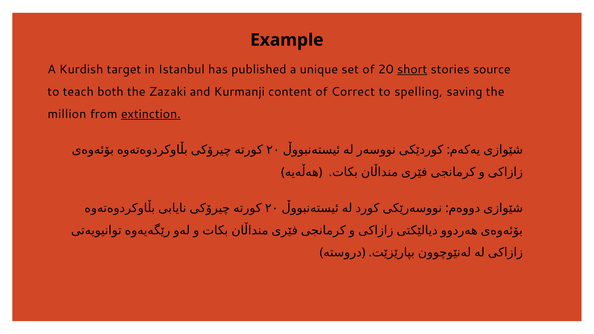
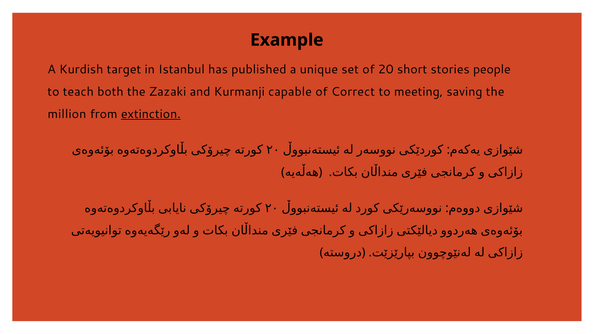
short underline: present -> none (412, 69)
source: source -> people (492, 69)
content: content -> capable (290, 92)
spelling: spelling -> meeting (419, 92)
